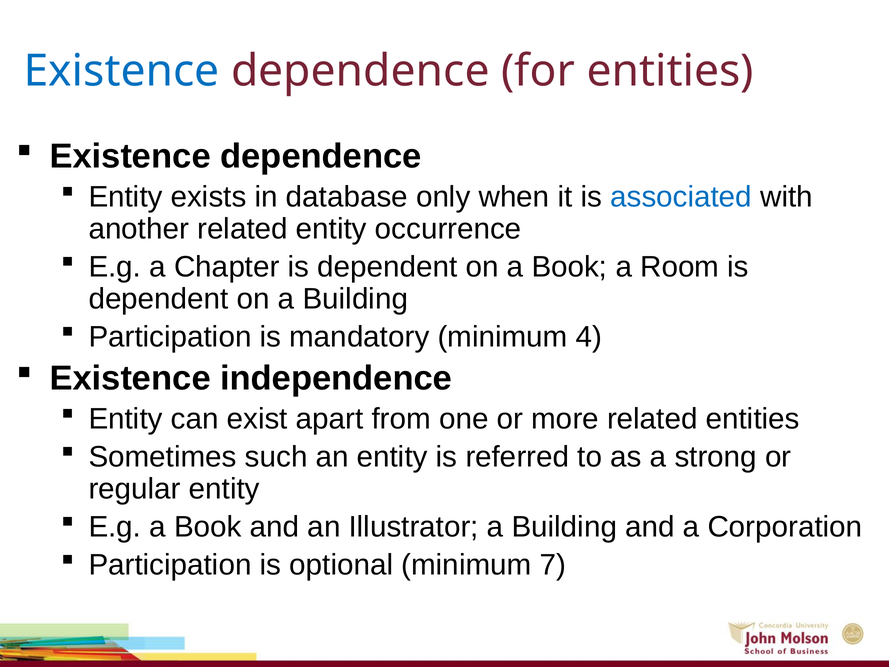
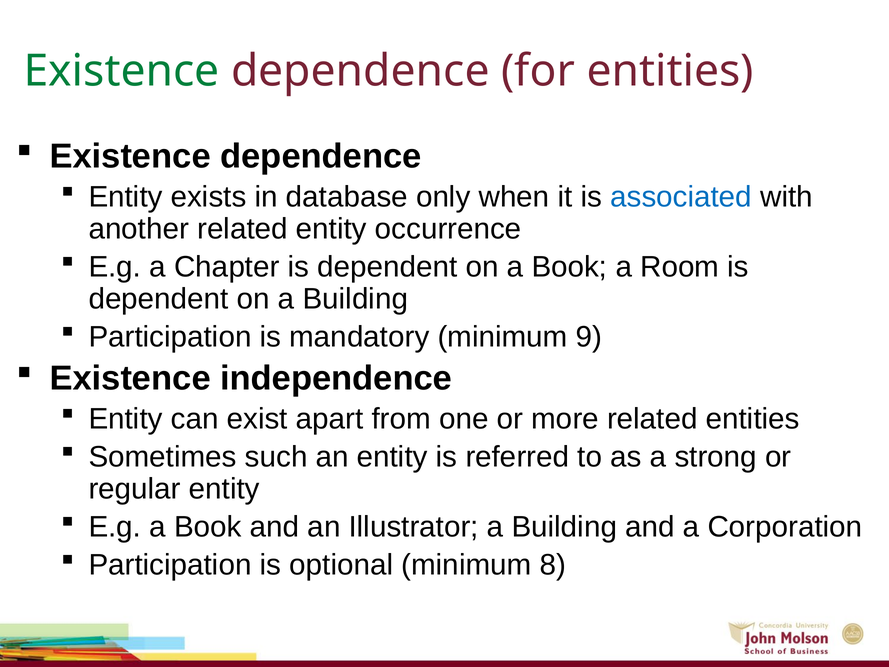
Existence colour: blue -> green (122, 71)
4: 4 -> 9 (589, 337)
7: 7 -> 8 (553, 565)
